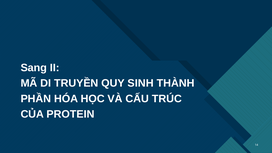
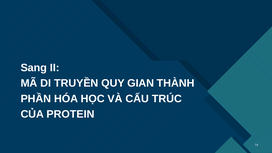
SINH: SINH -> GIAN (141, 83)
